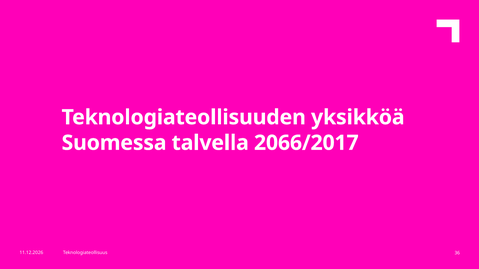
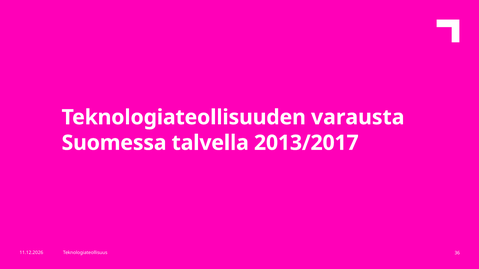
yksikköä: yksikköä -> varausta (358, 118)
2066/2017: 2066/2017 -> 2013/2017 (306, 143)
